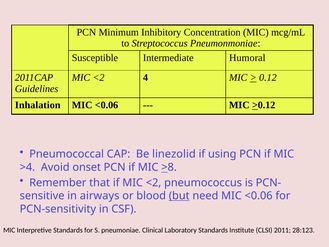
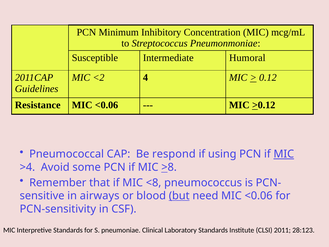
Inhalation: Inhalation -> Resistance (38, 105)
linezolid: linezolid -> respond (174, 154)
MIC underline: none -> present (284, 154)
onset: onset -> some (87, 167)
if MIC <2: <2 -> <8 (154, 182)
